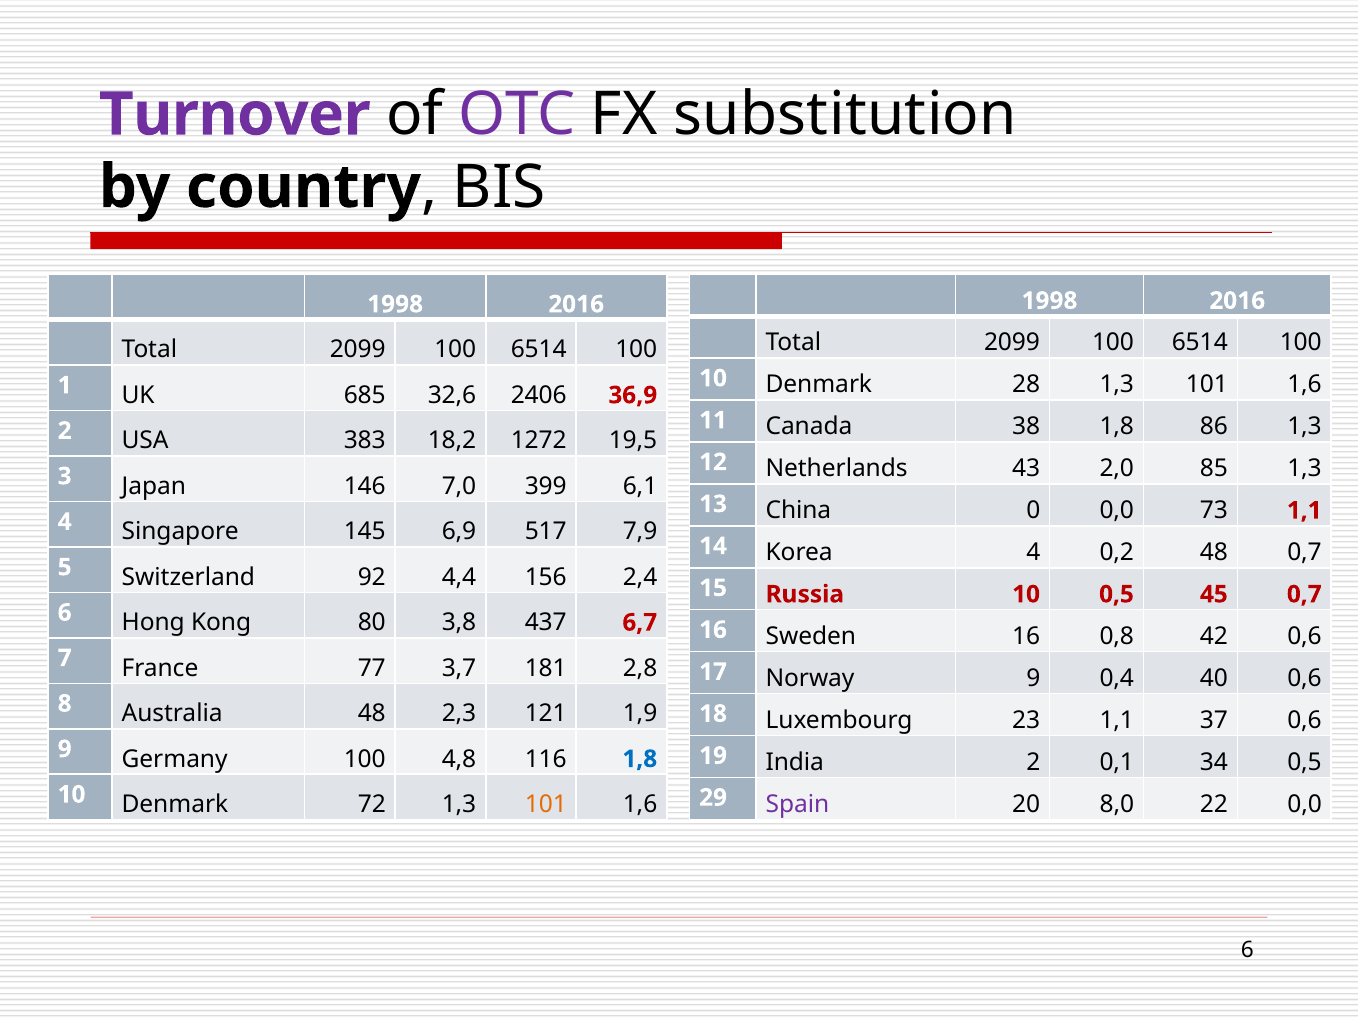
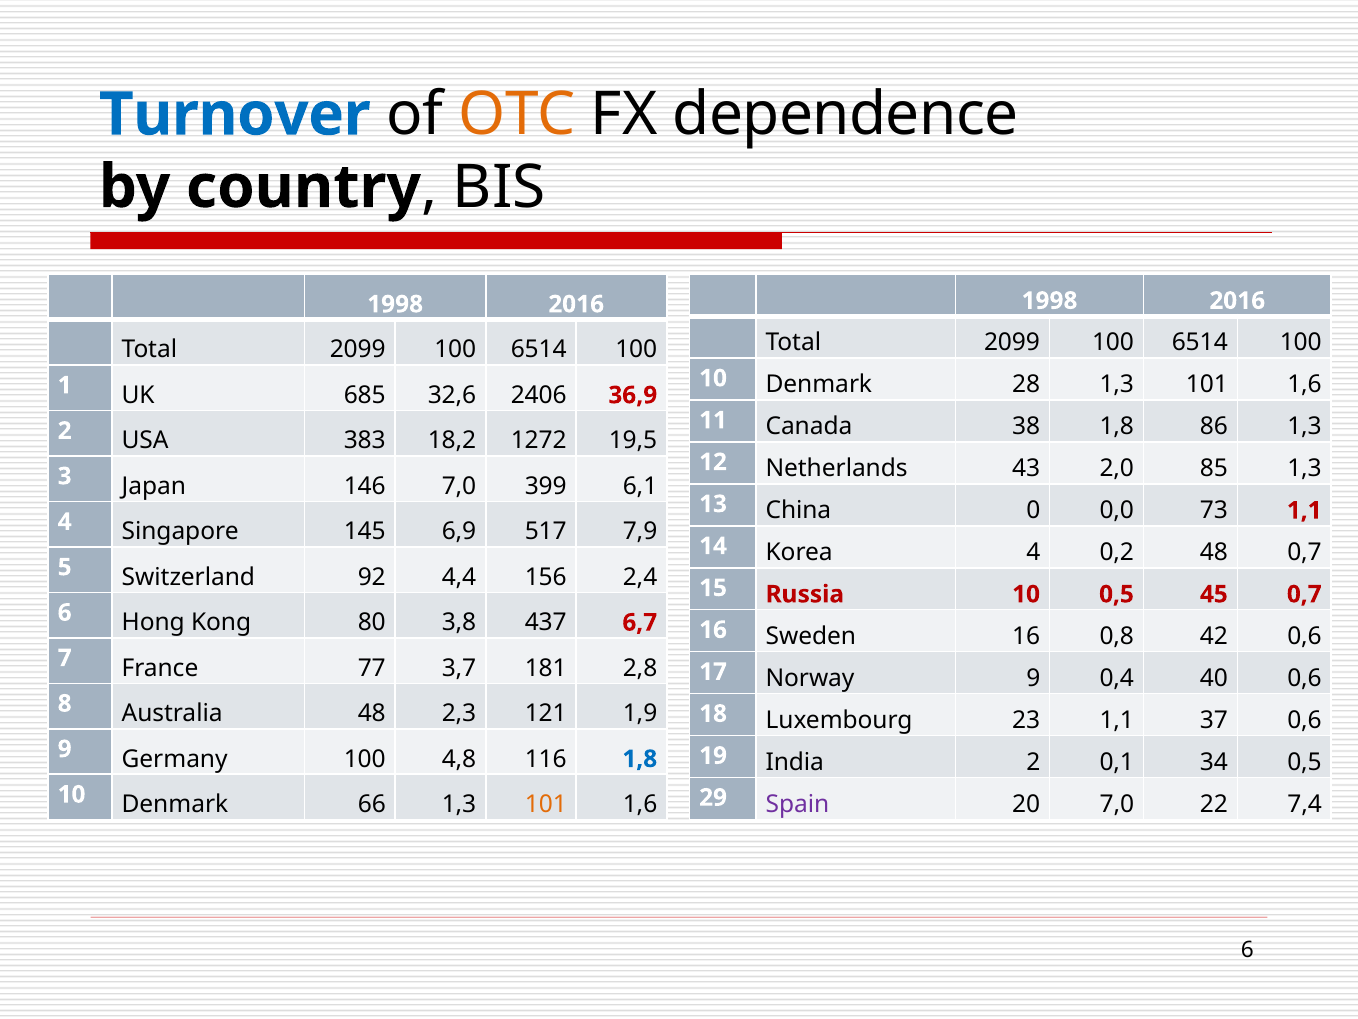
Turnover colour: purple -> blue (235, 115)
OTC colour: purple -> orange (517, 115)
substitution: substitution -> dependence (846, 115)
72: 72 -> 66 (372, 804)
20 8,0: 8,0 -> 7,0 (1117, 804)
22 0,0: 0,0 -> 7,4 (1305, 804)
